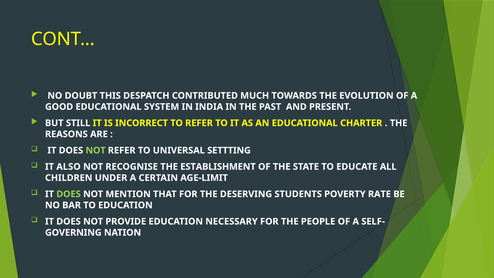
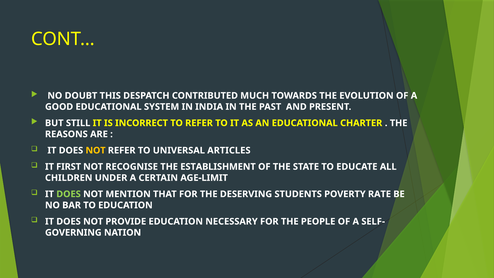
NOT colour: light green -> yellow (96, 150)
SETTTING: SETTTING -> ARTICLES (229, 150)
ALSO: ALSO -> FIRST (69, 167)
